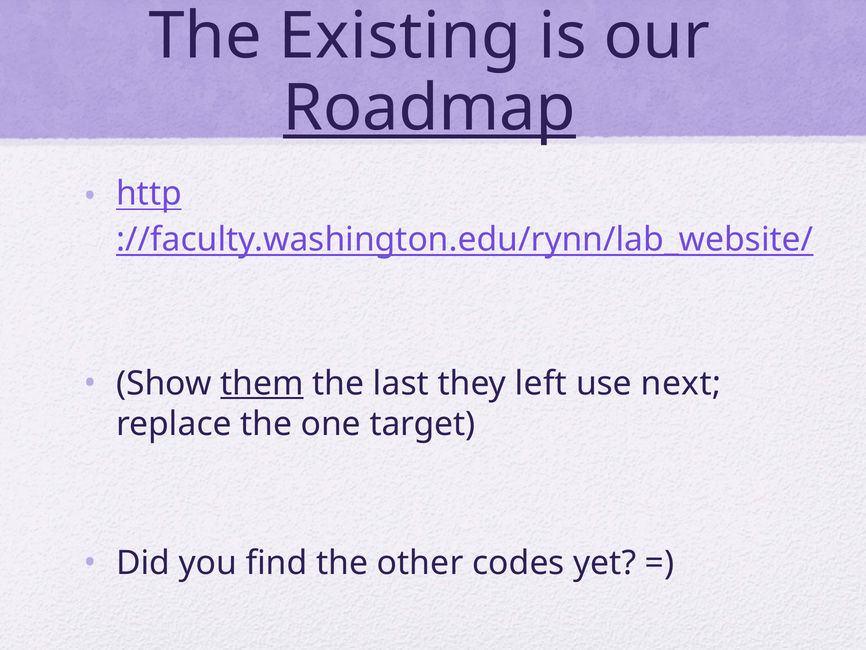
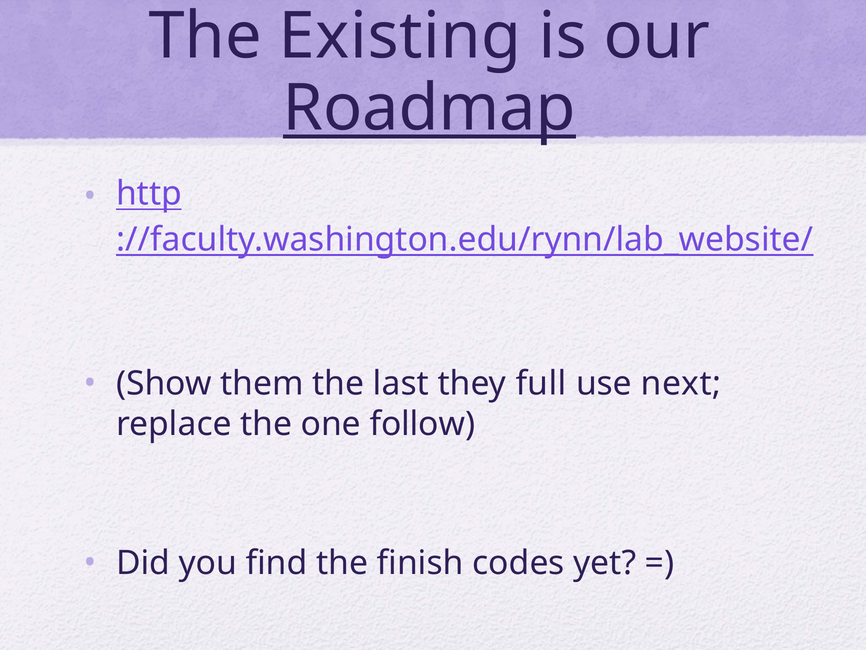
them underline: present -> none (262, 383)
left: left -> full (541, 383)
target: target -> follow (422, 424)
other: other -> finish (420, 562)
